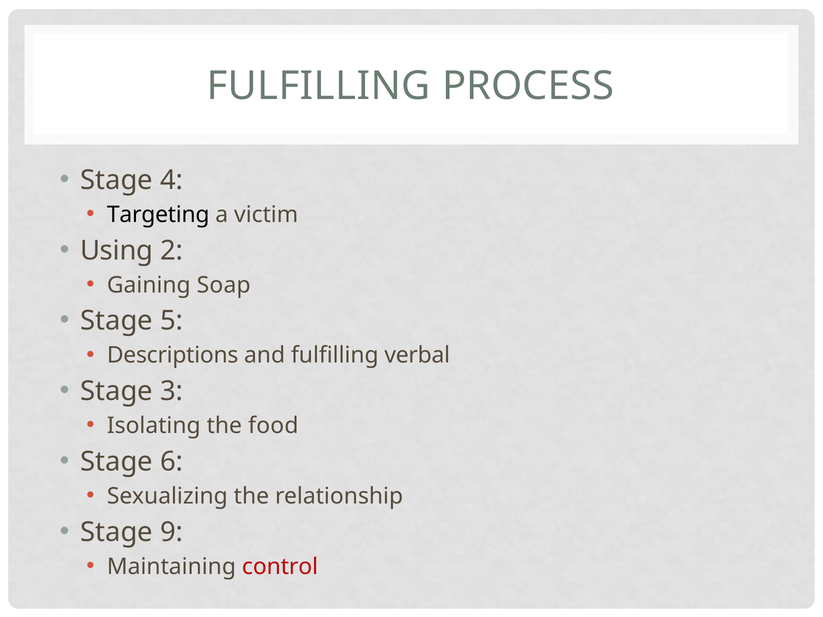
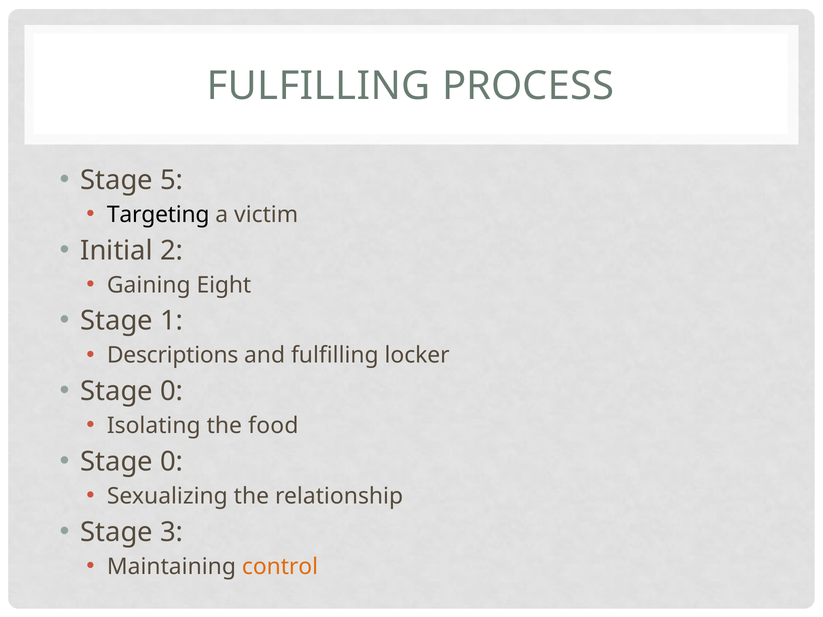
4: 4 -> 5 (172, 180)
Using: Using -> Initial (117, 251)
Soap: Soap -> Eight (224, 285)
5: 5 -> 1 (172, 321)
verbal: verbal -> locker (417, 355)
3: 3 -> 0 (172, 391)
6: 6 -> 0 (172, 462)
9: 9 -> 3 (172, 532)
control colour: red -> orange (280, 567)
